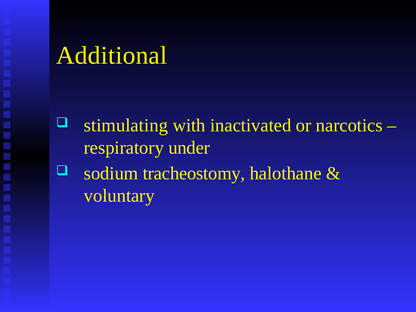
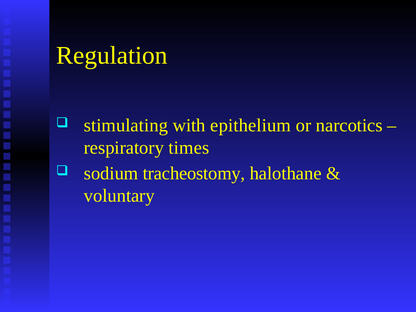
Additional: Additional -> Regulation (112, 56)
inactivated: inactivated -> epithelium (251, 125)
under: under -> times (189, 148)
